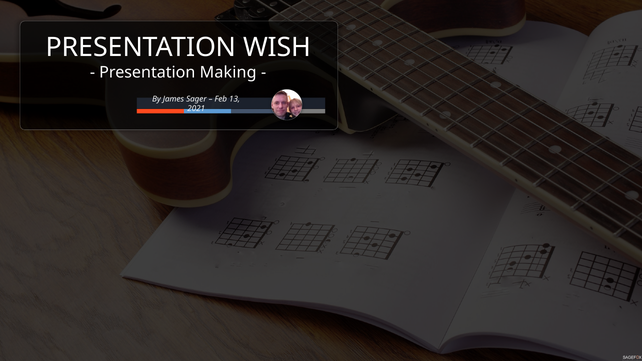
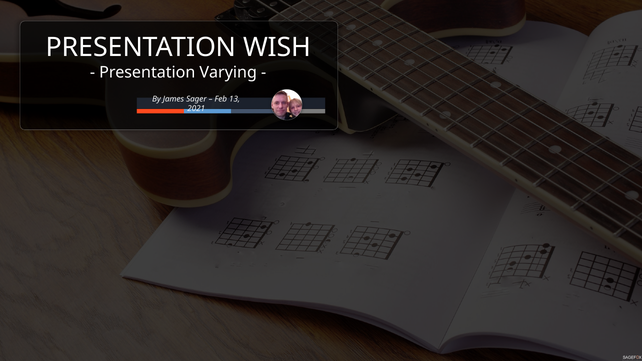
Making: Making -> Varying (228, 72)
